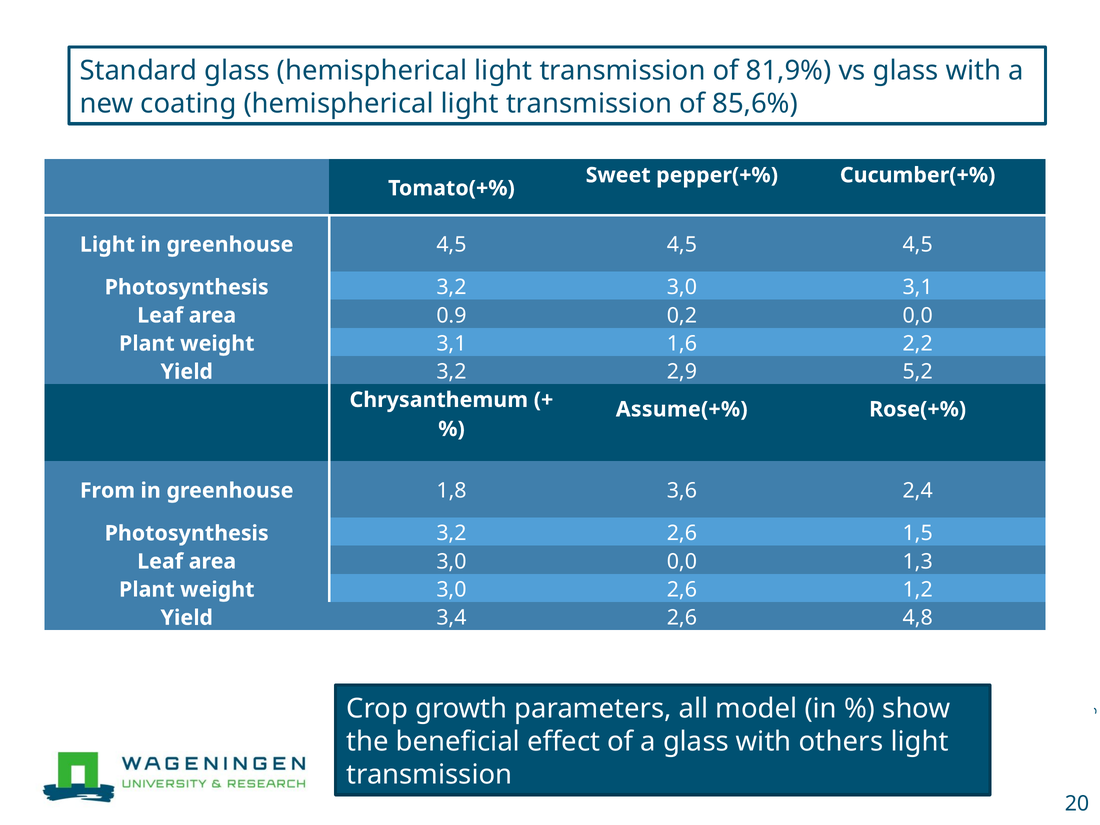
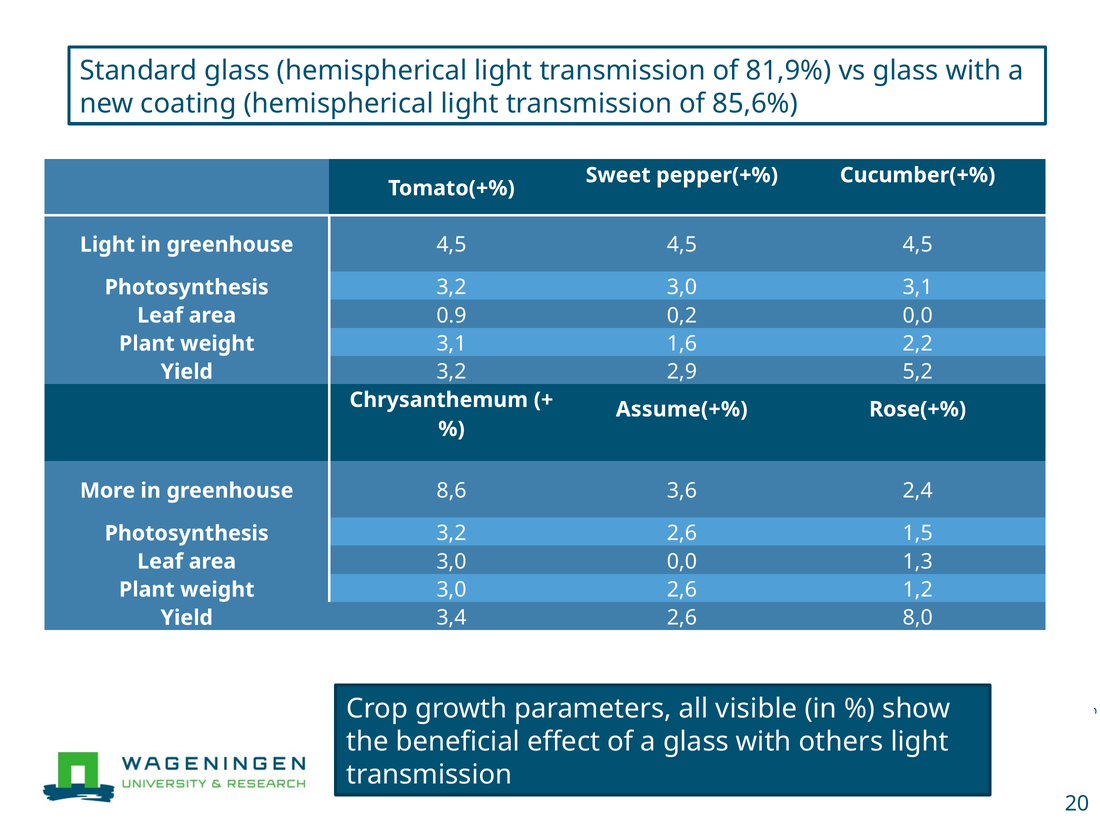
From: From -> More (108, 491)
1,8: 1,8 -> 8,6 (452, 491)
4,8: 4,8 -> 8,0 (918, 618)
model: model -> visible (756, 709)
